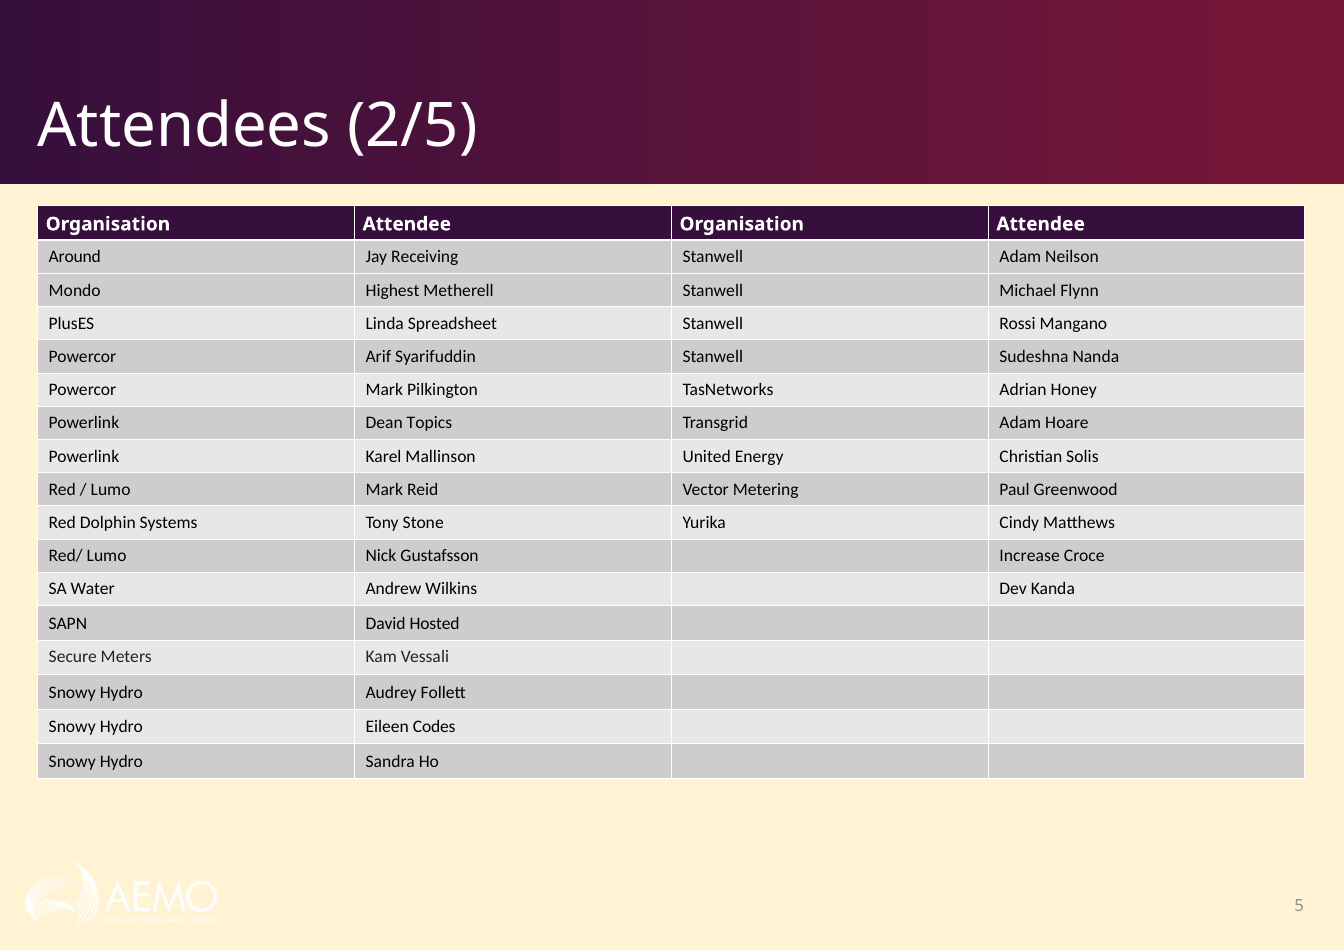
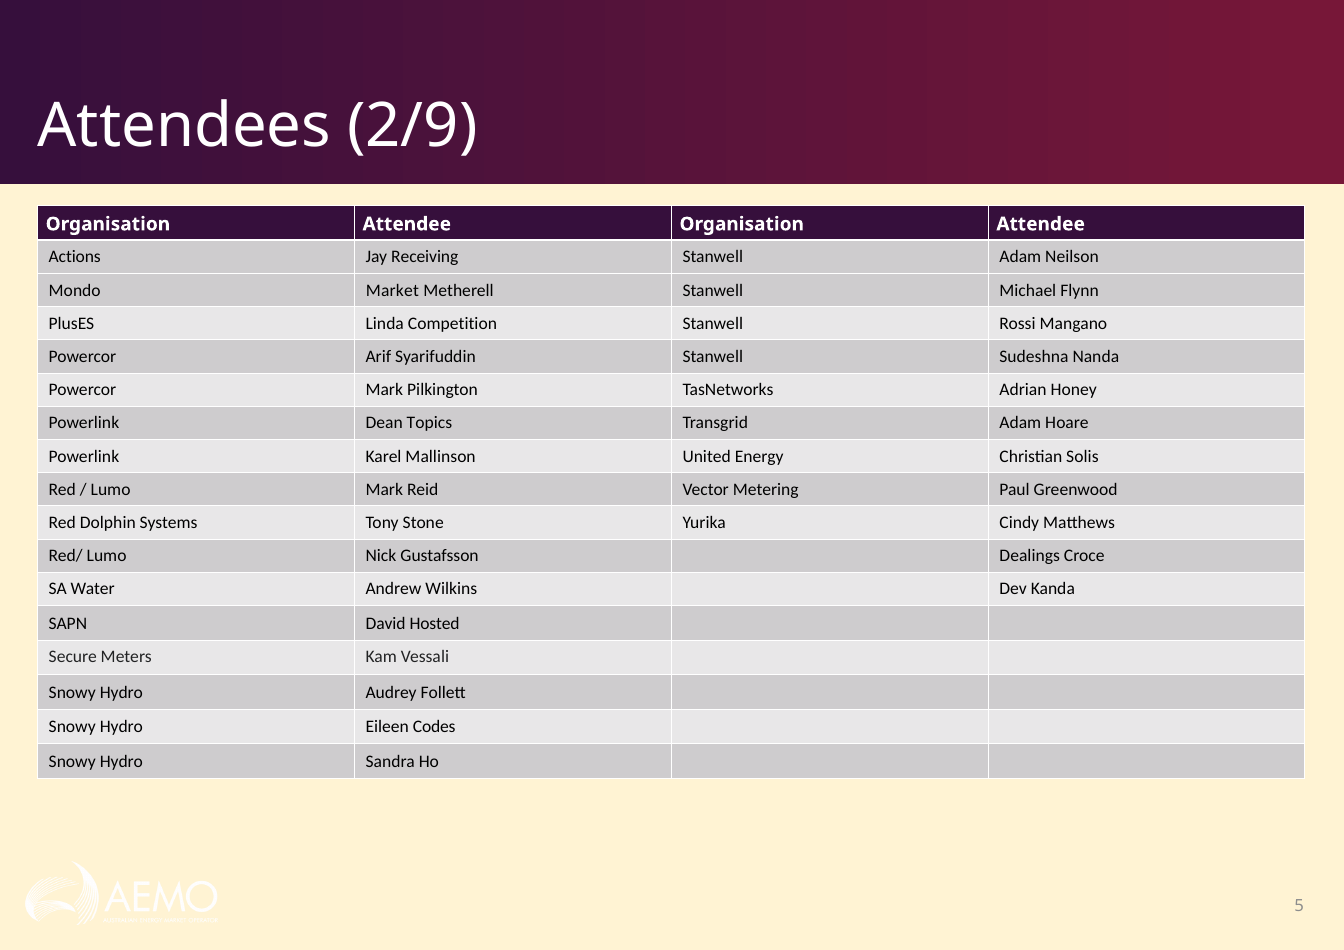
2/5: 2/5 -> 2/9 (412, 126)
Around: Around -> Actions (75, 257)
Highest: Highest -> Market (392, 290)
Spreadsheet: Spreadsheet -> Competition (452, 324)
Increase: Increase -> Dealings (1030, 556)
